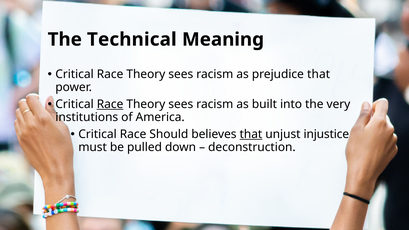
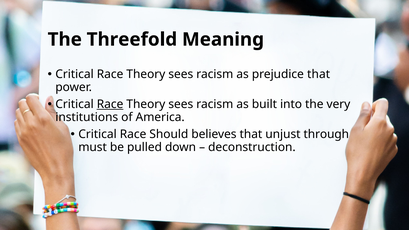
Technical: Technical -> Threefold (132, 39)
that underline: present -> none (251, 134)
injustice: injustice -> through (326, 134)
